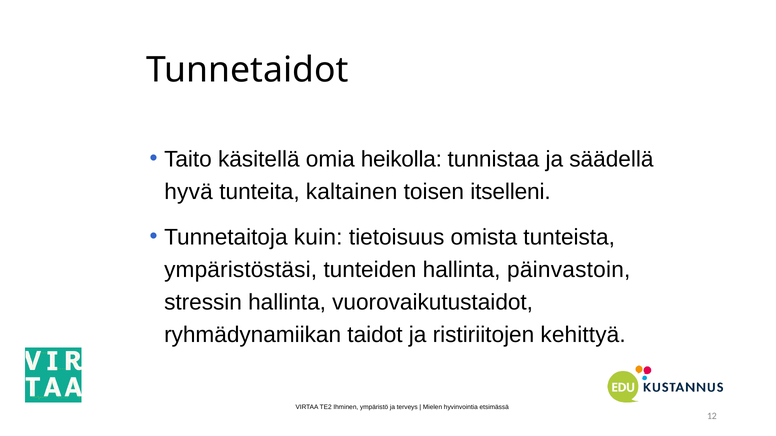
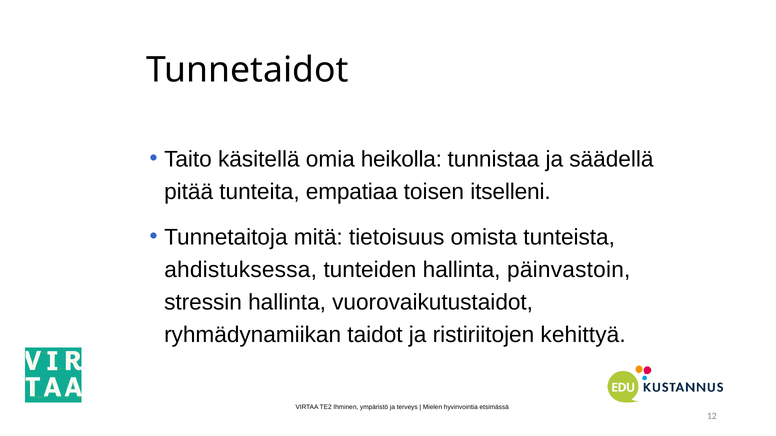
hyvä: hyvä -> pitää (189, 192)
kaltainen: kaltainen -> empatiaa (352, 192)
kuin: kuin -> mitä (318, 237)
ympäristöstäsi: ympäristöstäsi -> ahdistuksessa (241, 270)
